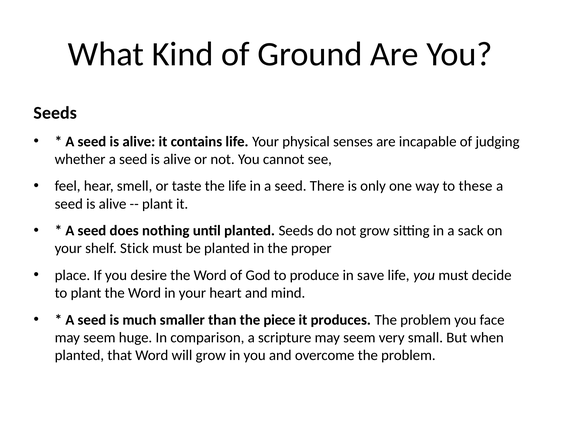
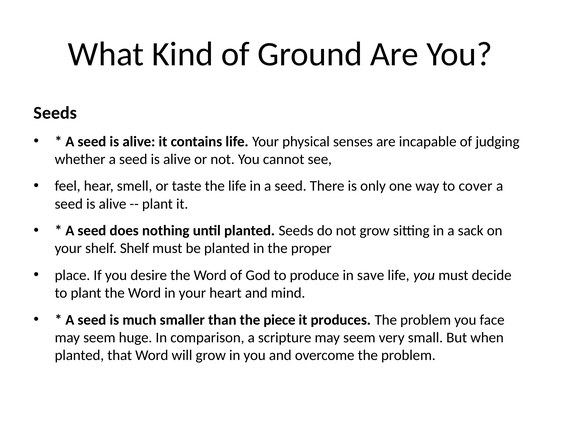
these: these -> cover (475, 186)
shelf Stick: Stick -> Shelf (135, 248)
